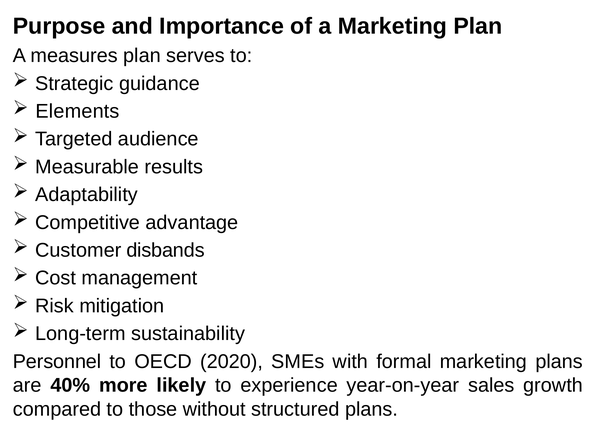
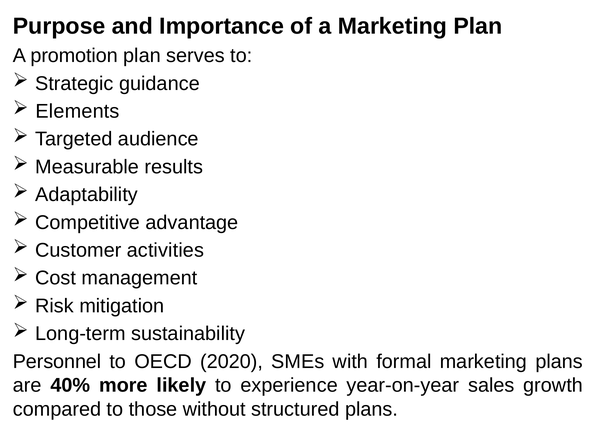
measures: measures -> promotion (74, 56)
disbands: disbands -> activities (165, 250)
